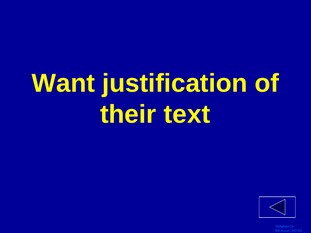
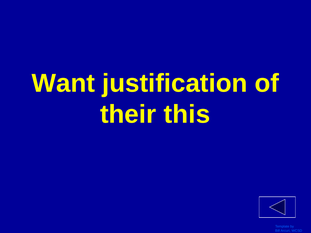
text: text -> this (187, 115)
